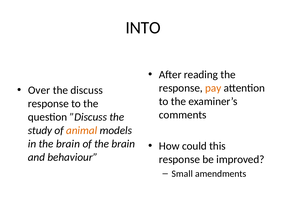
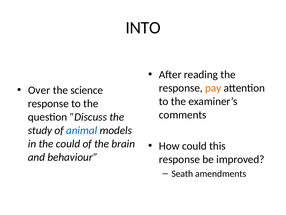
discuss: discuss -> science (87, 90)
animal colour: orange -> blue (82, 130)
in the brain: brain -> could (68, 144)
Small: Small -> Seath (182, 173)
